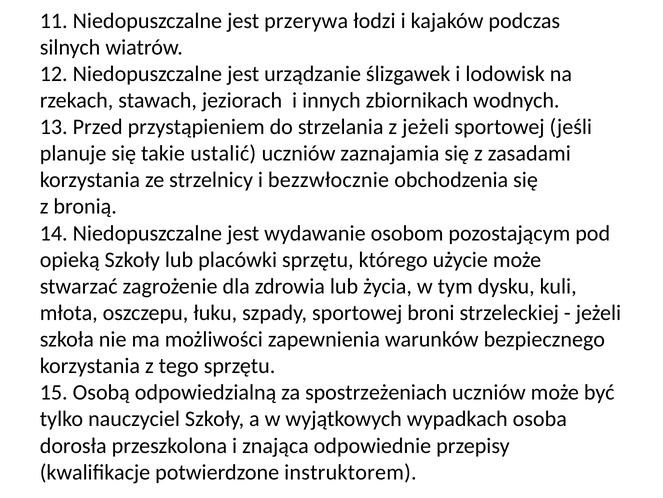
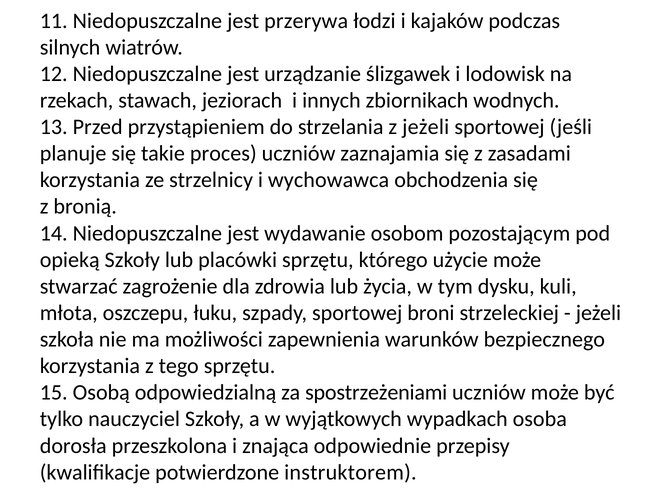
ustalić: ustalić -> proces (223, 153)
bezzwłocznie: bezzwłocznie -> wychowawca (329, 180)
spostrzeżeniach: spostrzeżeniach -> spostrzeżeniami (376, 392)
